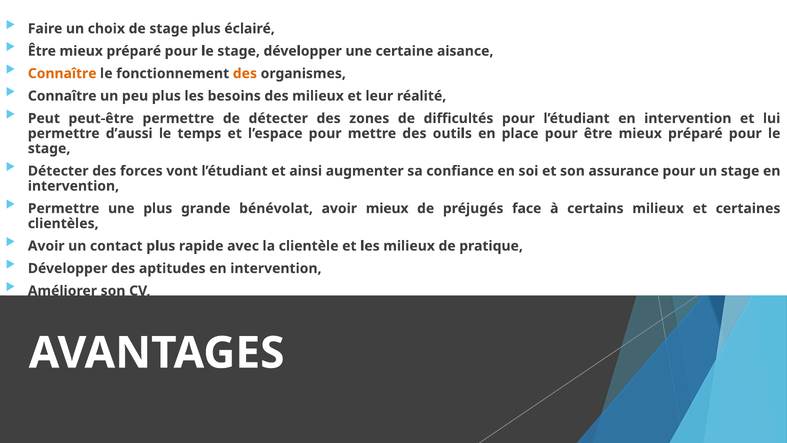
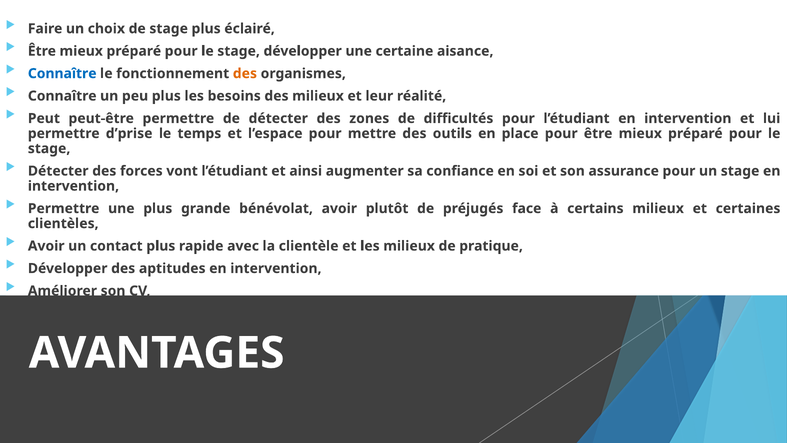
Connaître colour: orange -> blue (62, 73)
d’aussi: d’aussi -> d’prise (129, 133)
avoir mieux: mieux -> plutôt (387, 208)
